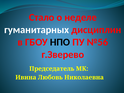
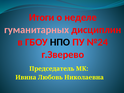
Стало: Стало -> Итоги (42, 17)
гуманитарных colour: white -> pink (37, 30)
№56: №56 -> №24 (97, 42)
